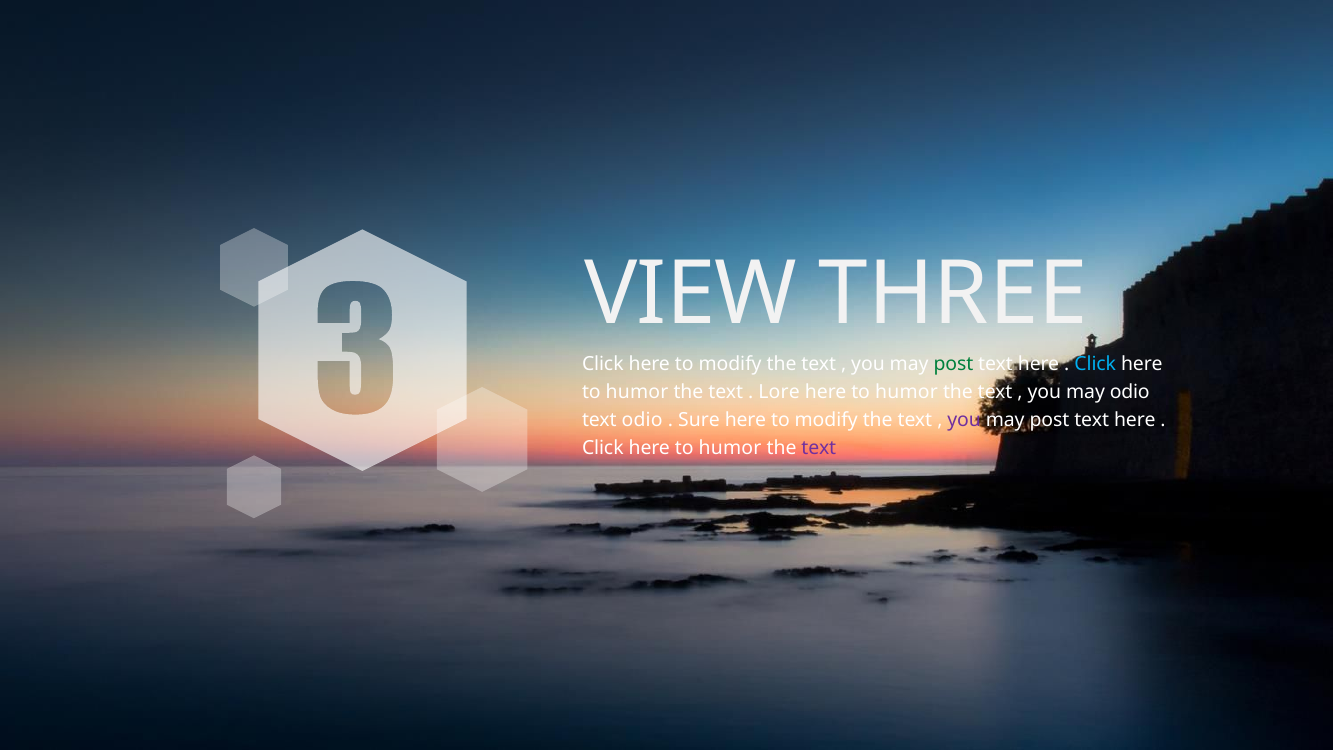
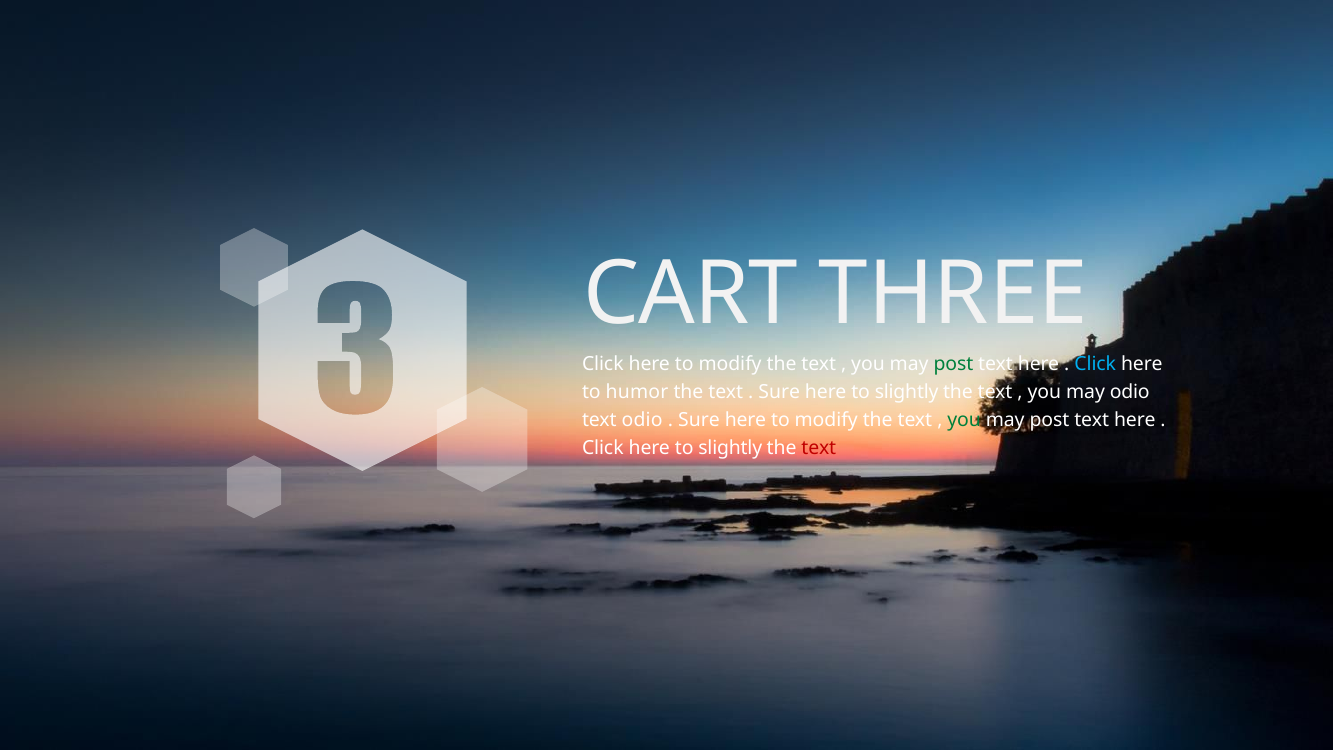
VIEW: VIEW -> CART (691, 294)
Lore: Lore -> Sure (779, 392)
humor: humor -> slightly (907, 392)
you colour: purple -> green (964, 420)
humor: humor -> slightly (730, 448)
text colour: purple -> red (819, 448)
